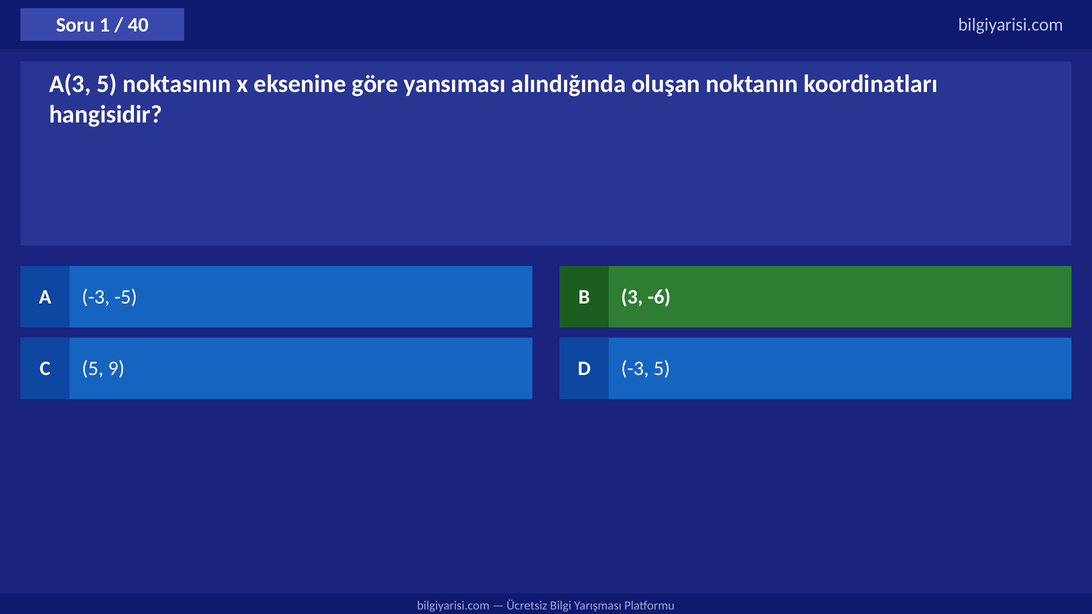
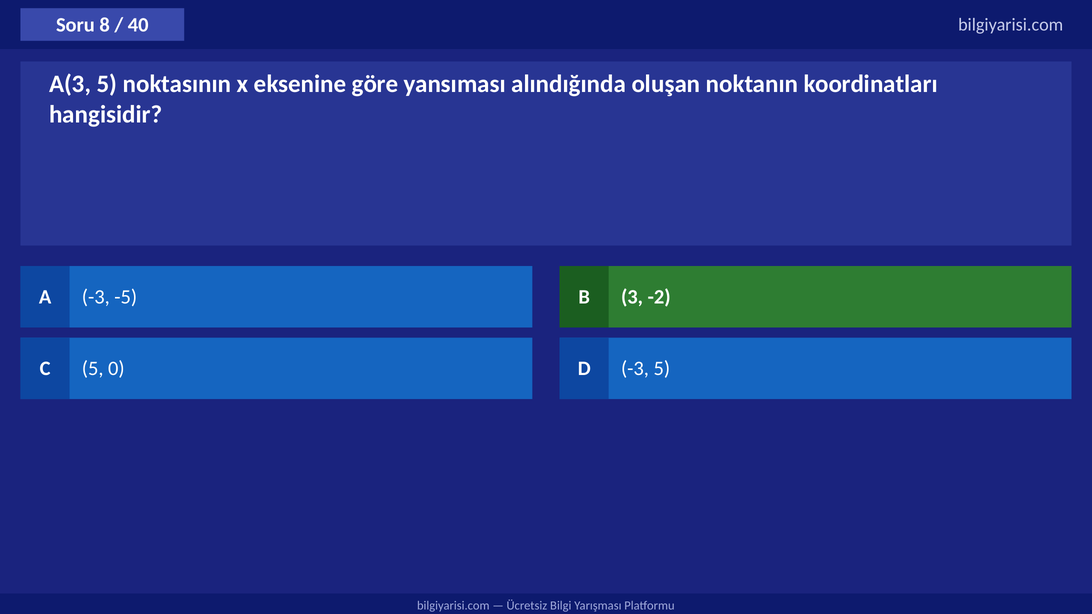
1: 1 -> 8 (105, 25)
-6: -6 -> -2 (659, 297)
9: 9 -> 0 (116, 369)
